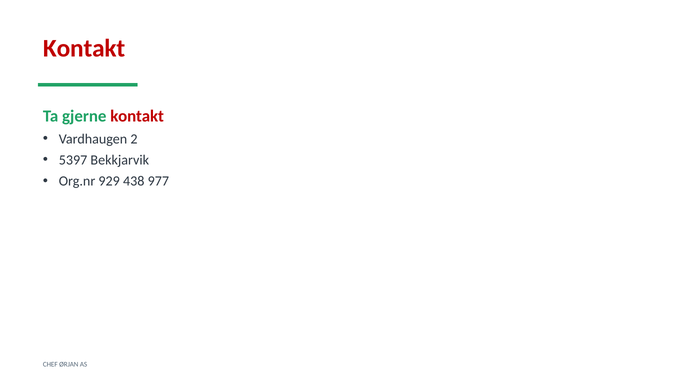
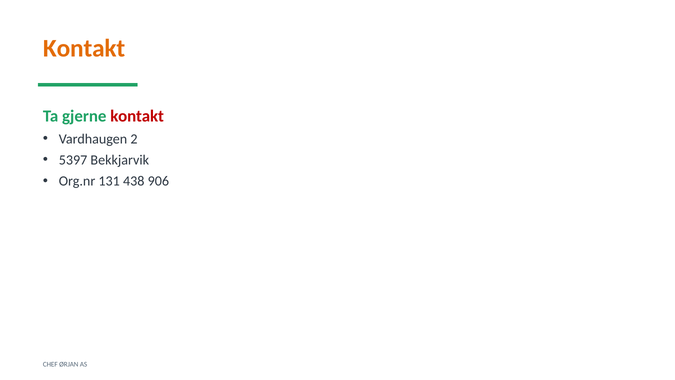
Kontakt colour: red -> orange (84, 48)
929: 929 -> 131 (109, 181)
977: 977 -> 906 (158, 181)
